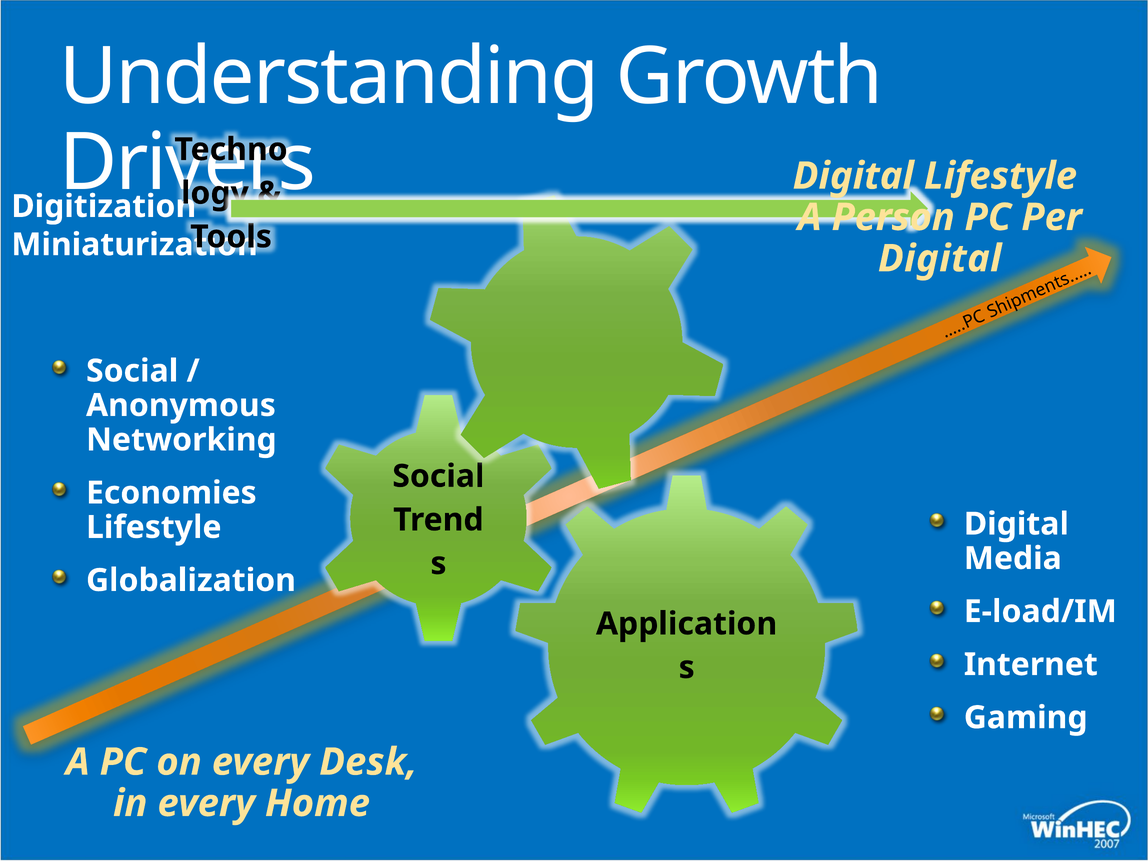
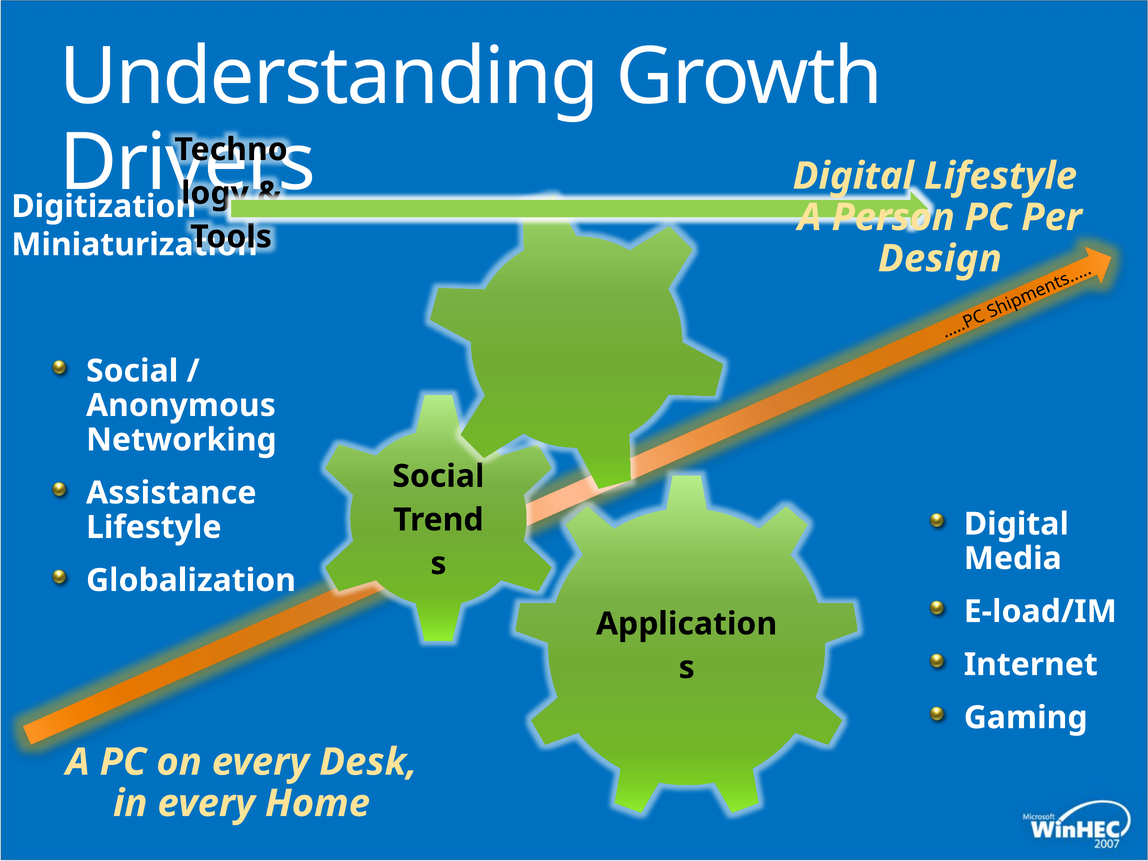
Digital: Digital -> Design (940, 259)
Economies: Economies -> Assistance (171, 493)
